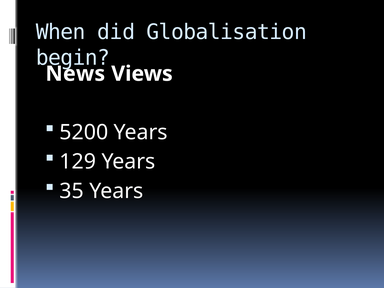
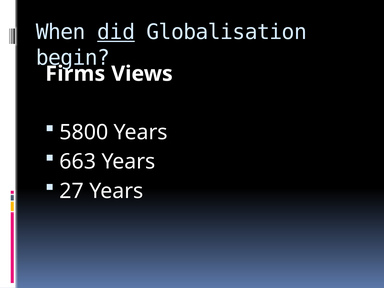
did underline: none -> present (116, 32)
News: News -> Firms (75, 74)
5200: 5200 -> 5800 (84, 132)
129: 129 -> 663 (78, 162)
35: 35 -> 27 (72, 191)
